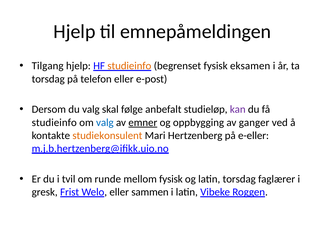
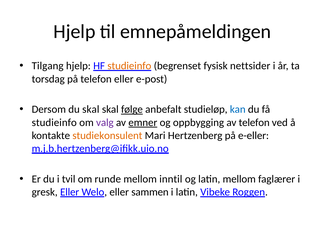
eksamen: eksamen -> nettsider (250, 66)
du valg: valg -> skal (91, 109)
følge underline: none -> present (132, 109)
kan colour: purple -> blue (238, 109)
valg colour: blue -> purple (105, 122)
av ganger: ganger -> telefon (254, 122)
mellom fysisk: fysisk -> inntil (171, 179)
latin torsdag: torsdag -> mellom (239, 179)
gresk Frist: Frist -> Eller (70, 192)
